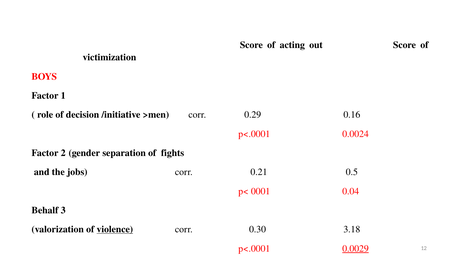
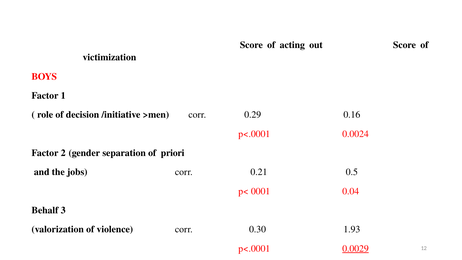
fights: fights -> priori (173, 153)
violence underline: present -> none (115, 229)
3.18: 3.18 -> 1.93 (352, 229)
